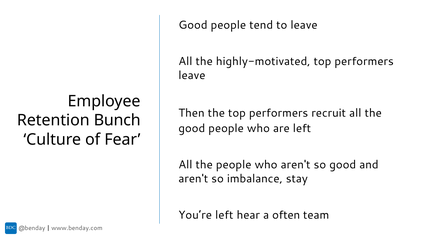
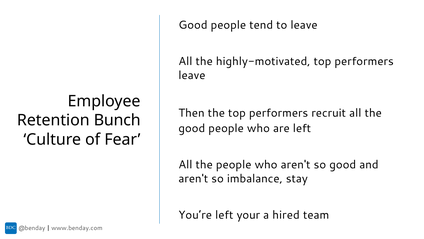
hear: hear -> your (248, 215)
often: often -> hired (286, 215)
